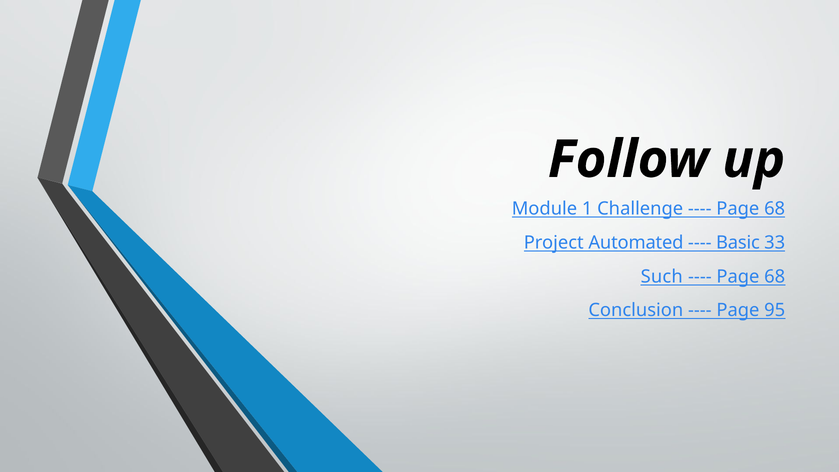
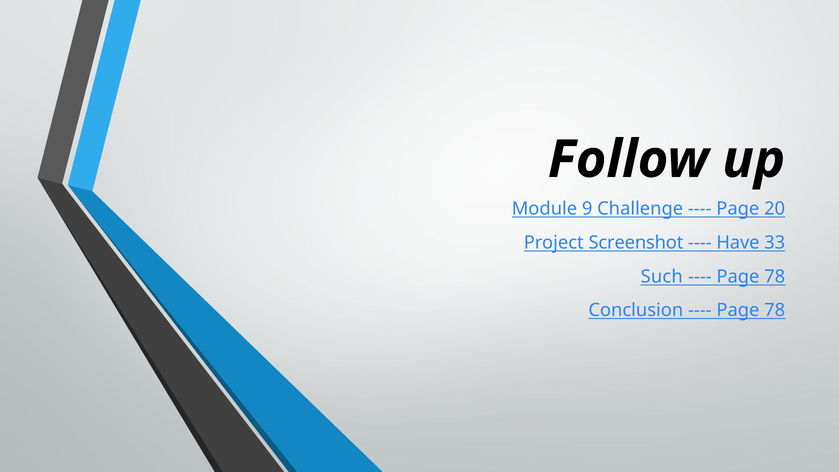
1: 1 -> 9 (587, 209)
68: 68 -> 20 (775, 209)
Automated: Automated -> Screenshot (636, 243)
Basic: Basic -> Have (738, 243)
68: 68 -> 78 (775, 276)
95: 95 -> 78 (775, 310)
